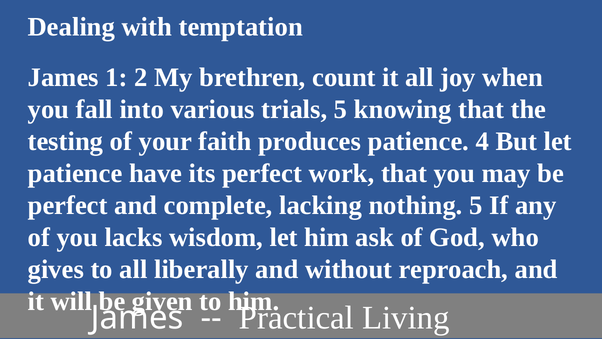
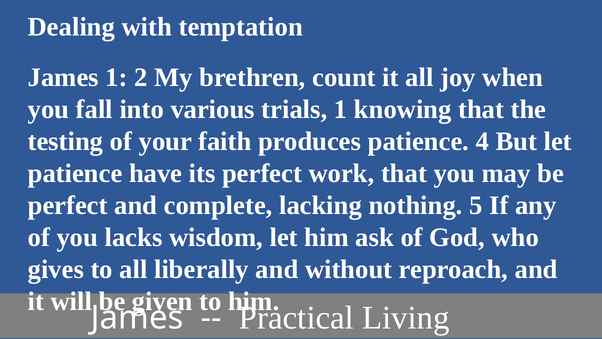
trials 5: 5 -> 1 (341, 109)
